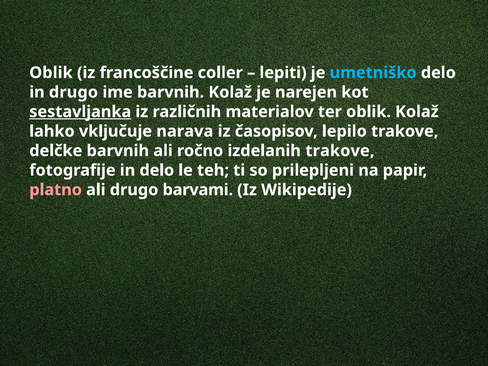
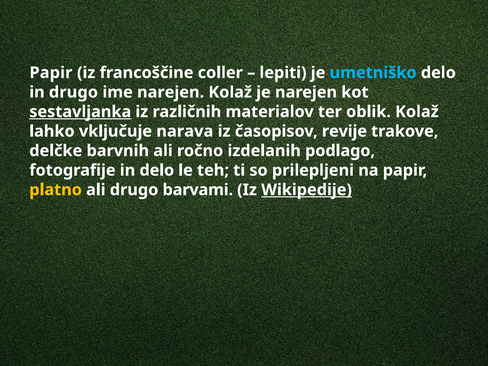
Oblik: Oblik -> Papir (51, 73)
ime barvnih: barvnih -> narejen (171, 92)
lepilo: lepilo -> revije (344, 131)
izdelanih trakove: trakove -> podlago (340, 151)
platno colour: pink -> yellow (56, 190)
Wikipedije underline: none -> present (307, 190)
